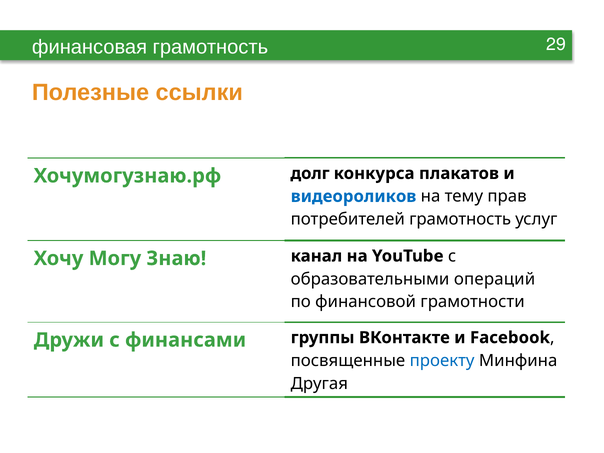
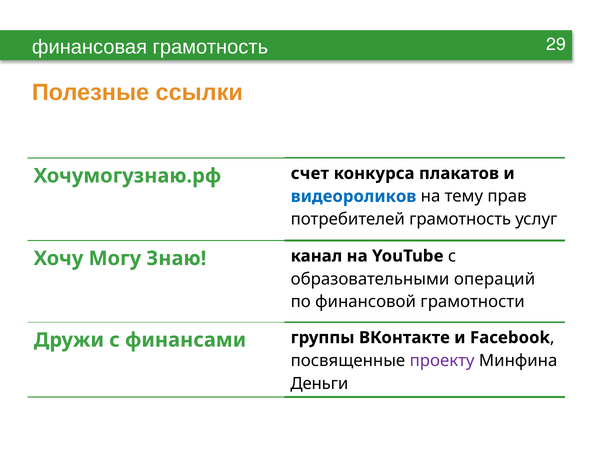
долг: долг -> счет (310, 173)
проекту colour: blue -> purple (442, 361)
Другая: Другая -> Деньги (319, 384)
